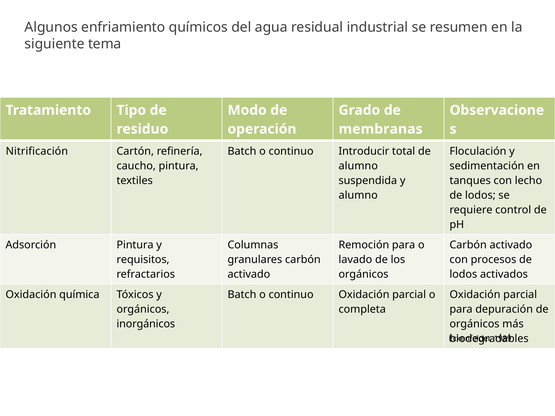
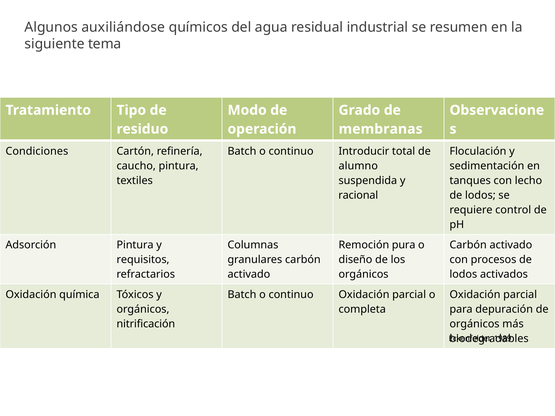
enfriamiento: enfriamiento -> auxiliándose (123, 27)
Nitrificación: Nitrificación -> Condiciones (37, 151)
alumno: alumno -> racional (358, 195)
Remoción para: para -> pura (404, 245)
lavado: lavado -> diseño (355, 260)
inorgánicos: inorgánicos -> nitrificación (146, 324)
